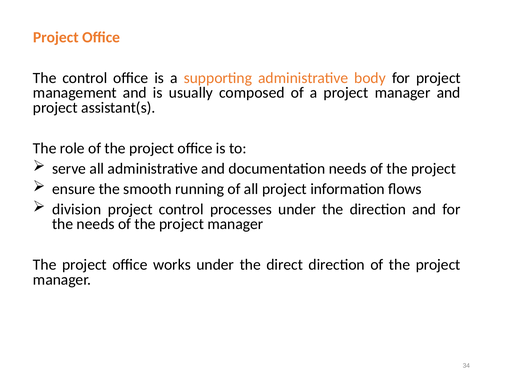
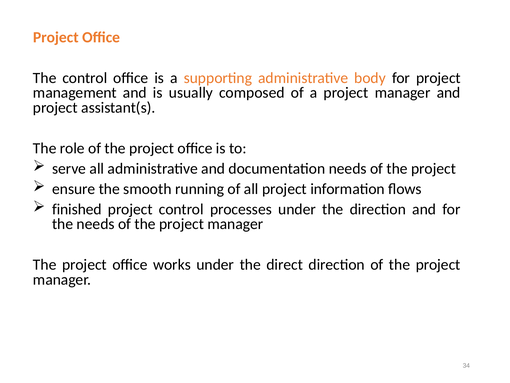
division: division -> finished (77, 209)
